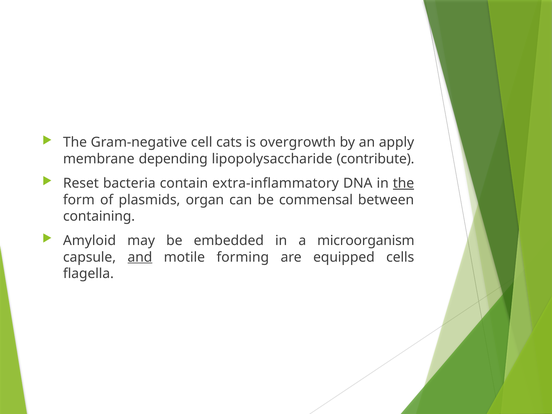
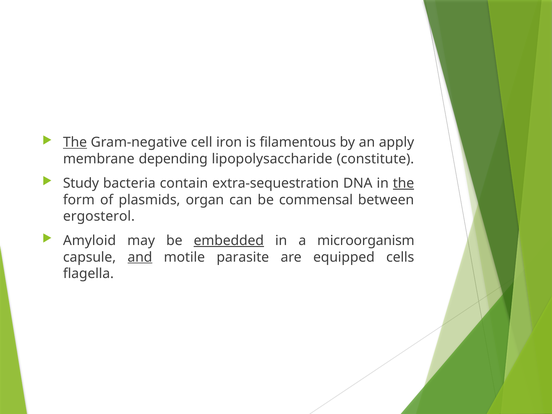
The underline: none -> present (75, 142)
cats: cats -> iron (229, 142)
overgrowth: overgrowth -> filamentous (298, 142)
contribute: contribute -> constitute (375, 159)
Reset: Reset -> Study (81, 183)
extra-inflammatory: extra-inflammatory -> extra-sequestration (276, 183)
containing: containing -> ergosterol (99, 216)
embedded underline: none -> present (229, 241)
forming: forming -> parasite (243, 257)
